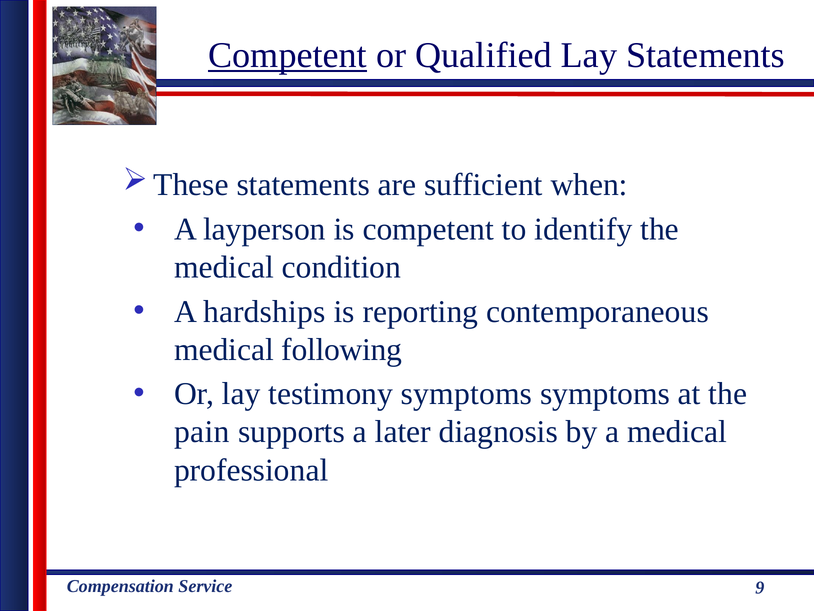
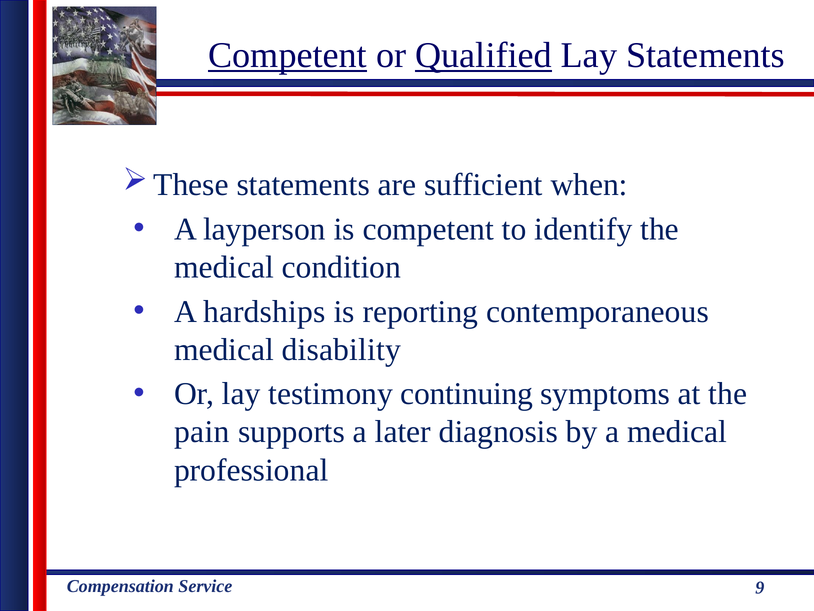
Qualified underline: none -> present (484, 55)
following: following -> disability (341, 349)
testimony symptoms: symptoms -> continuing (467, 394)
